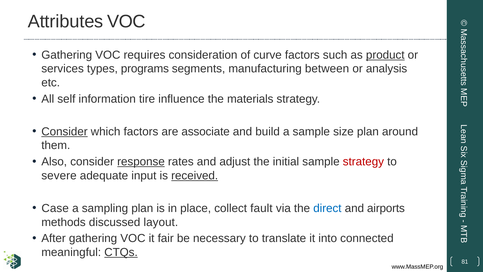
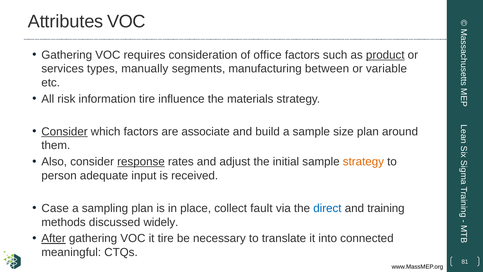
curve: curve -> office (268, 55)
programs: programs -> manually (145, 69)
analysis: analysis -> variable (386, 69)
self: self -> risk (66, 99)
strategy colour: red -> orange (363, 162)
severe: severe -> person (59, 175)
received underline: present -> none (195, 175)
airports: airports -> training (386, 208)
layout: layout -> widely (161, 222)
After underline: none -> present (54, 238)
it fair: fair -> tire (166, 238)
CTQs underline: present -> none (121, 252)
